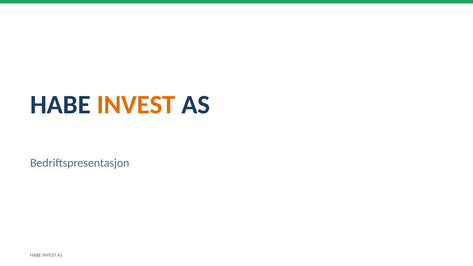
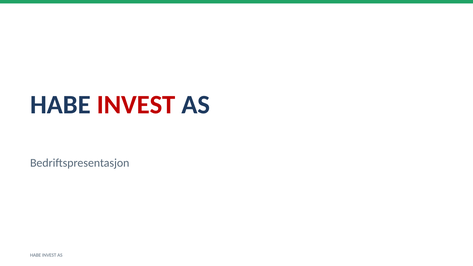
INVEST colour: orange -> red (136, 105)
